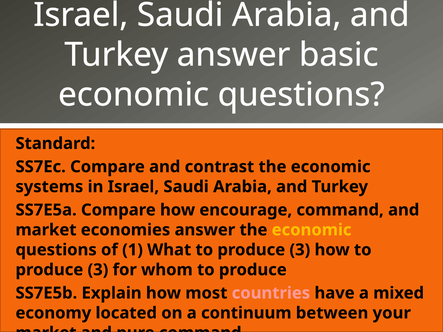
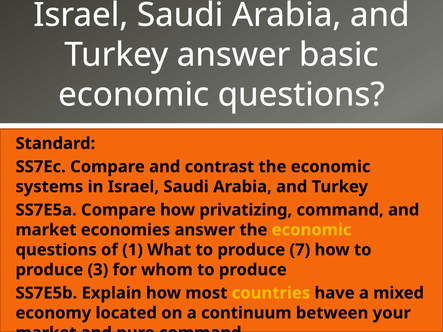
encourage: encourage -> privatizing (246, 210)
What to produce 3: 3 -> 7 (300, 250)
countries colour: pink -> yellow (271, 293)
